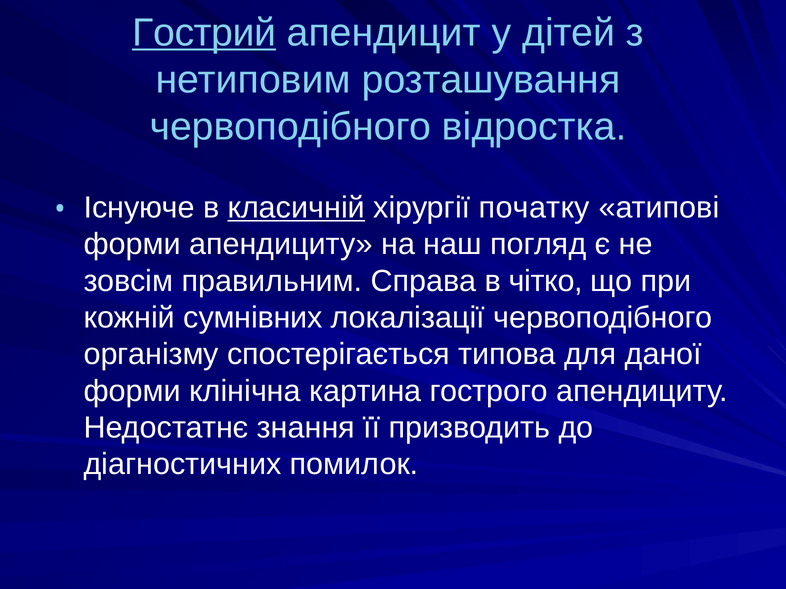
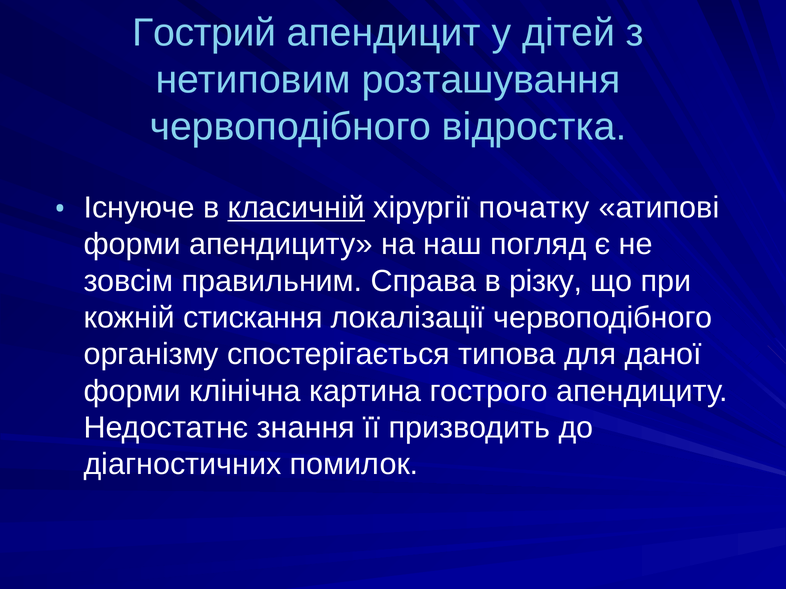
Гострий underline: present -> none (204, 33)
чітко: чітко -> різку (546, 281)
сумнівних: сумнівних -> стискання (253, 318)
